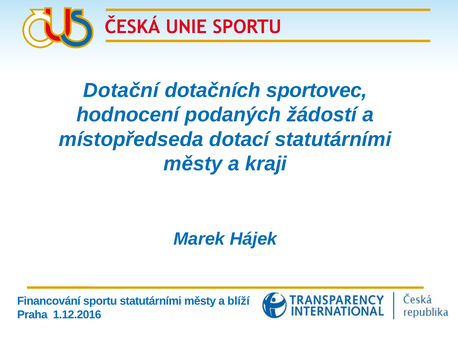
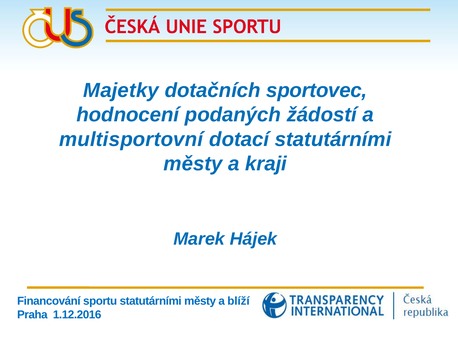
Dotační: Dotační -> Majetky (121, 90)
místopředseda: místopředseda -> multisportovní (131, 139)
